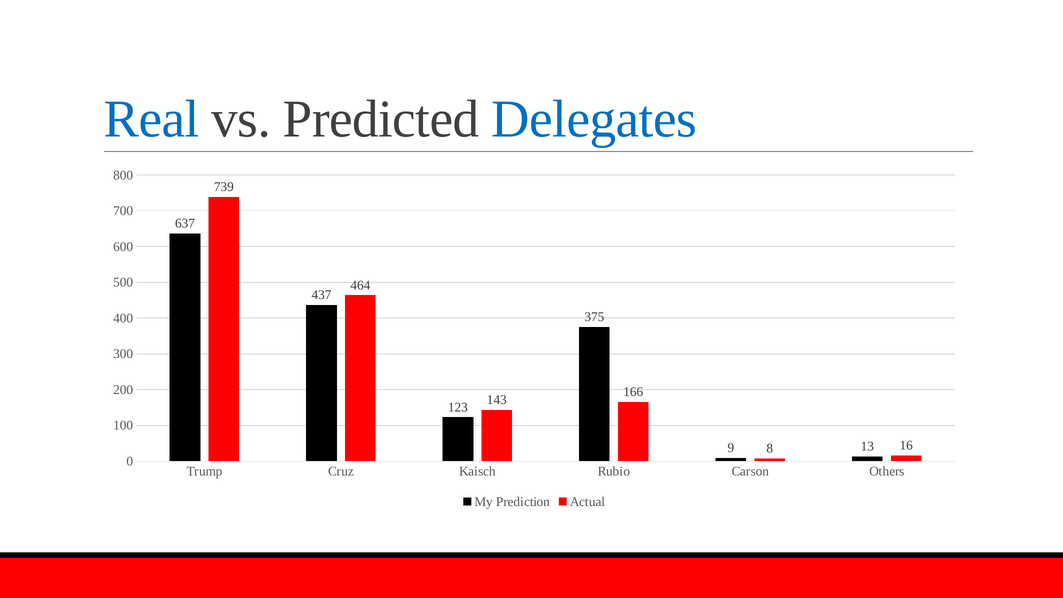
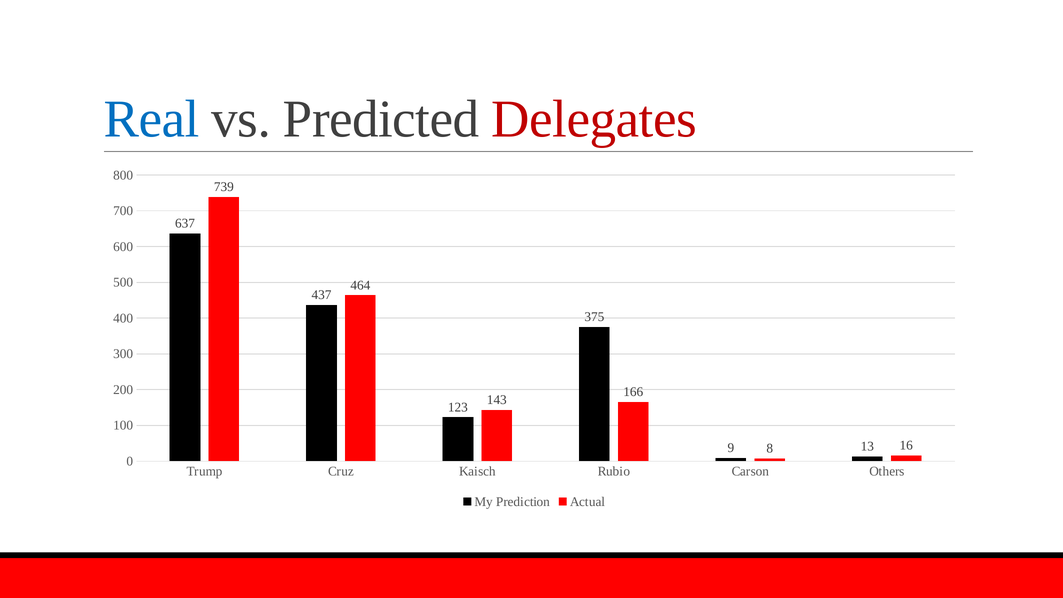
Delegates colour: blue -> red (594, 119)
